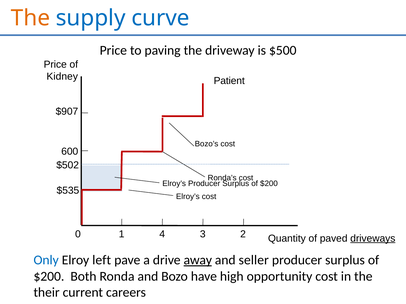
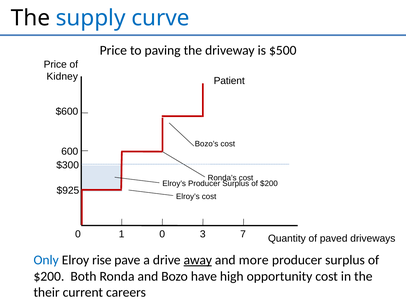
The colour: orange -> black (30, 18)
$907: $907 -> $600 (67, 112)
$502: $502 -> $300 (68, 166)
$535: $535 -> $925 (68, 191)
1 4: 4 -> 0 (162, 235)
2: 2 -> 7 (243, 235)
driveways underline: present -> none (373, 239)
left: left -> rise (102, 260)
seller: seller -> more (254, 260)
